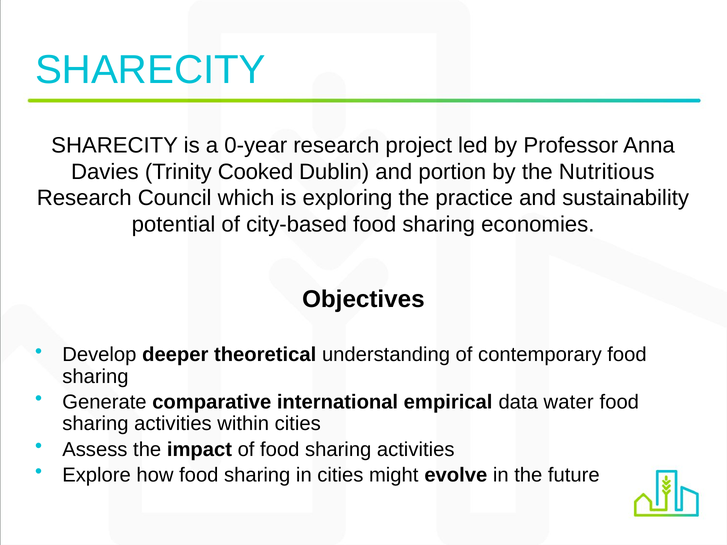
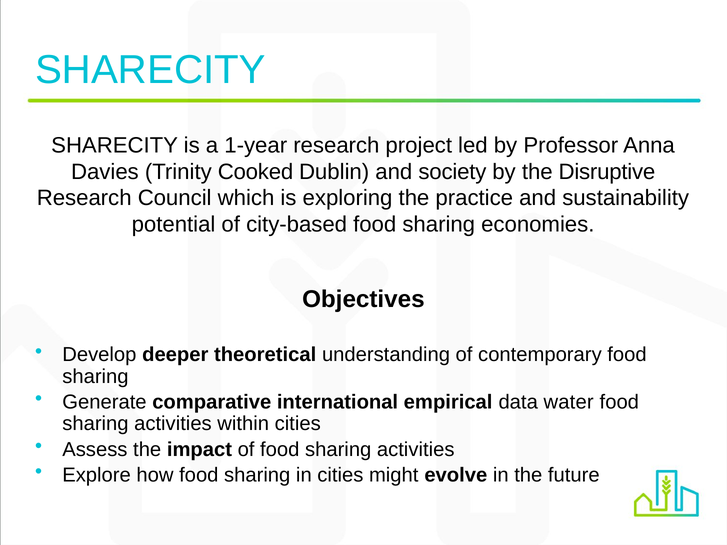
0-year: 0-year -> 1-year (256, 145)
portion: portion -> society (452, 172)
Nutritious: Nutritious -> Disruptive (607, 172)
